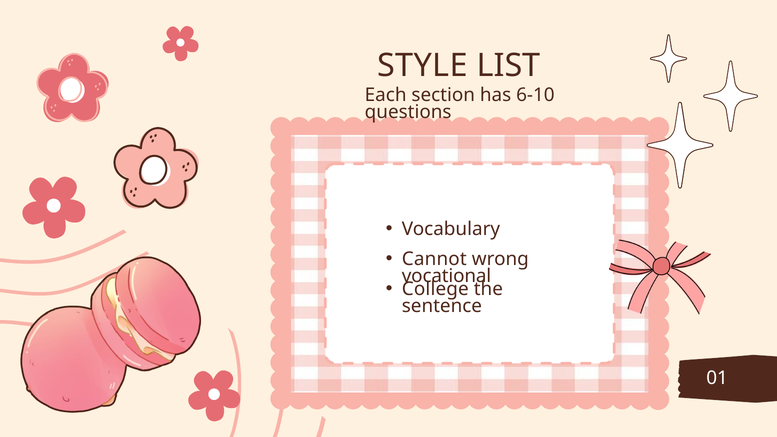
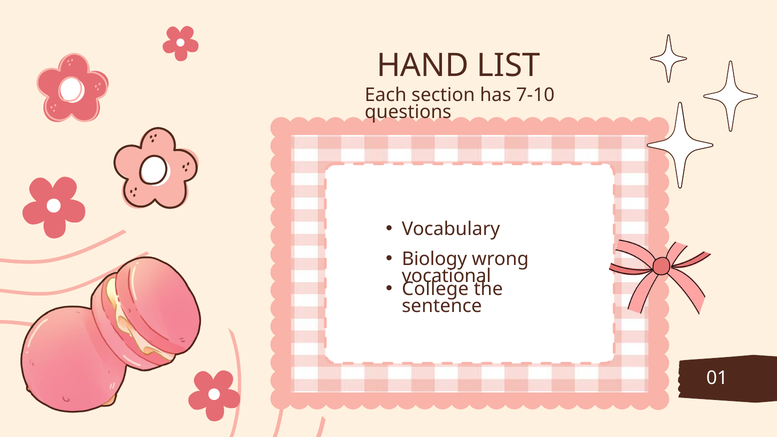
STYLE: STYLE -> HAND (423, 65)
6-10: 6-10 -> 7-10 (535, 95)
Cannot: Cannot -> Biology (434, 259)
